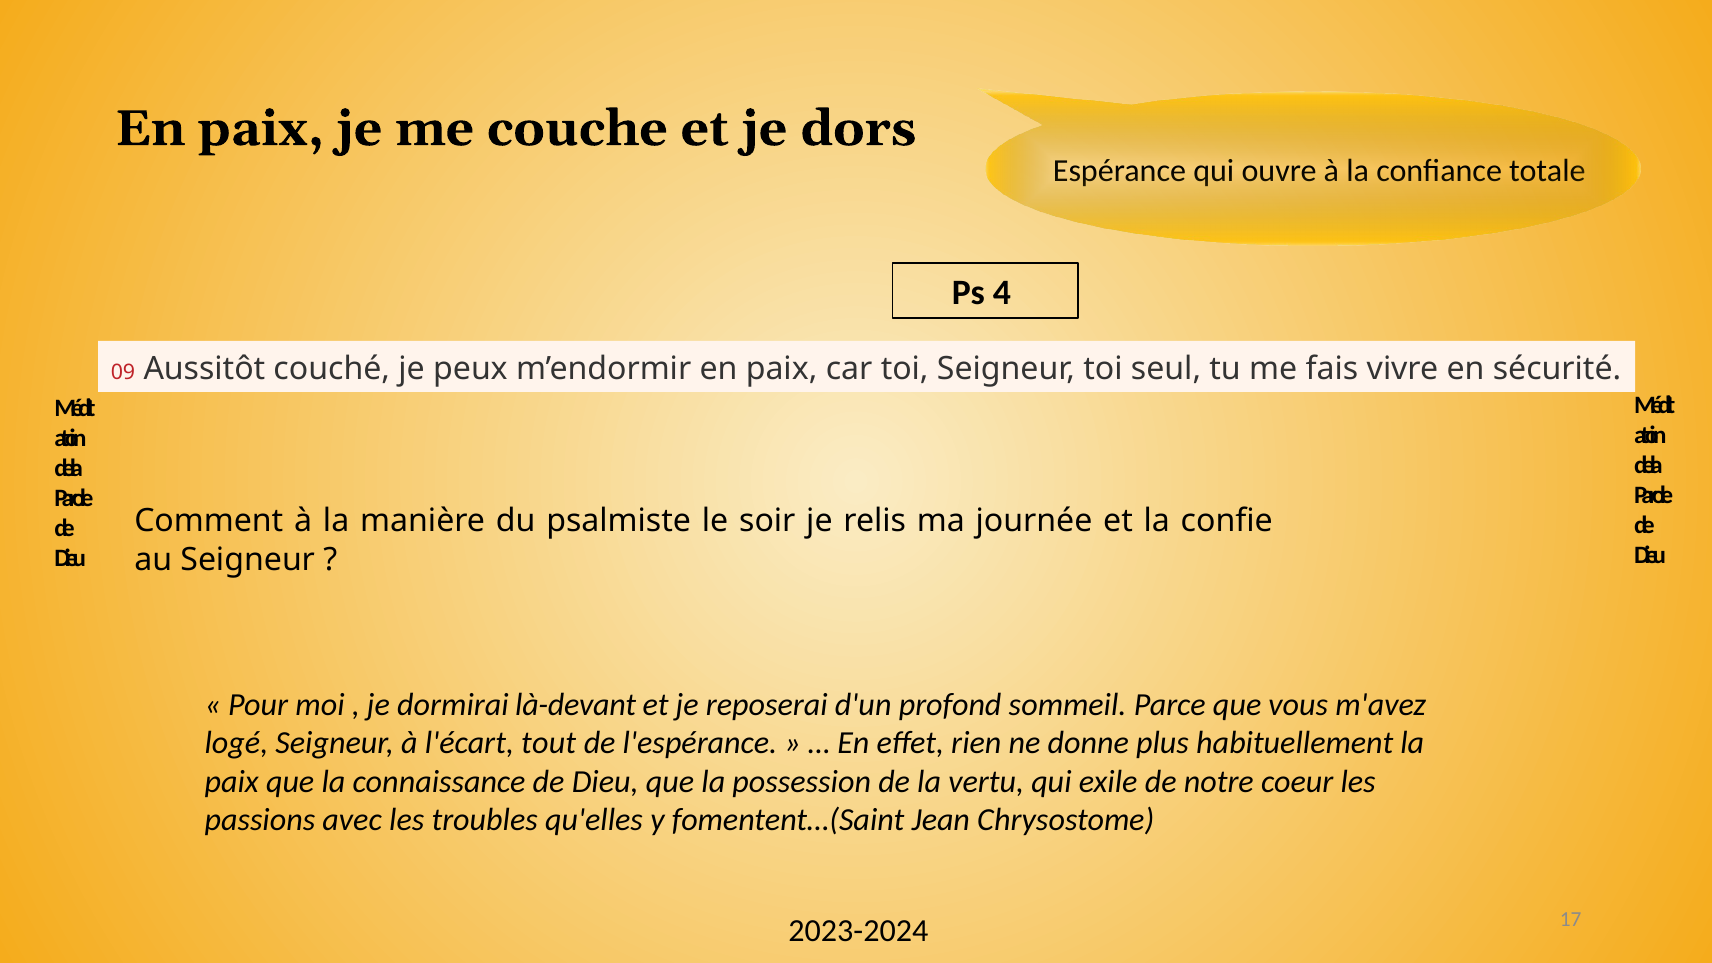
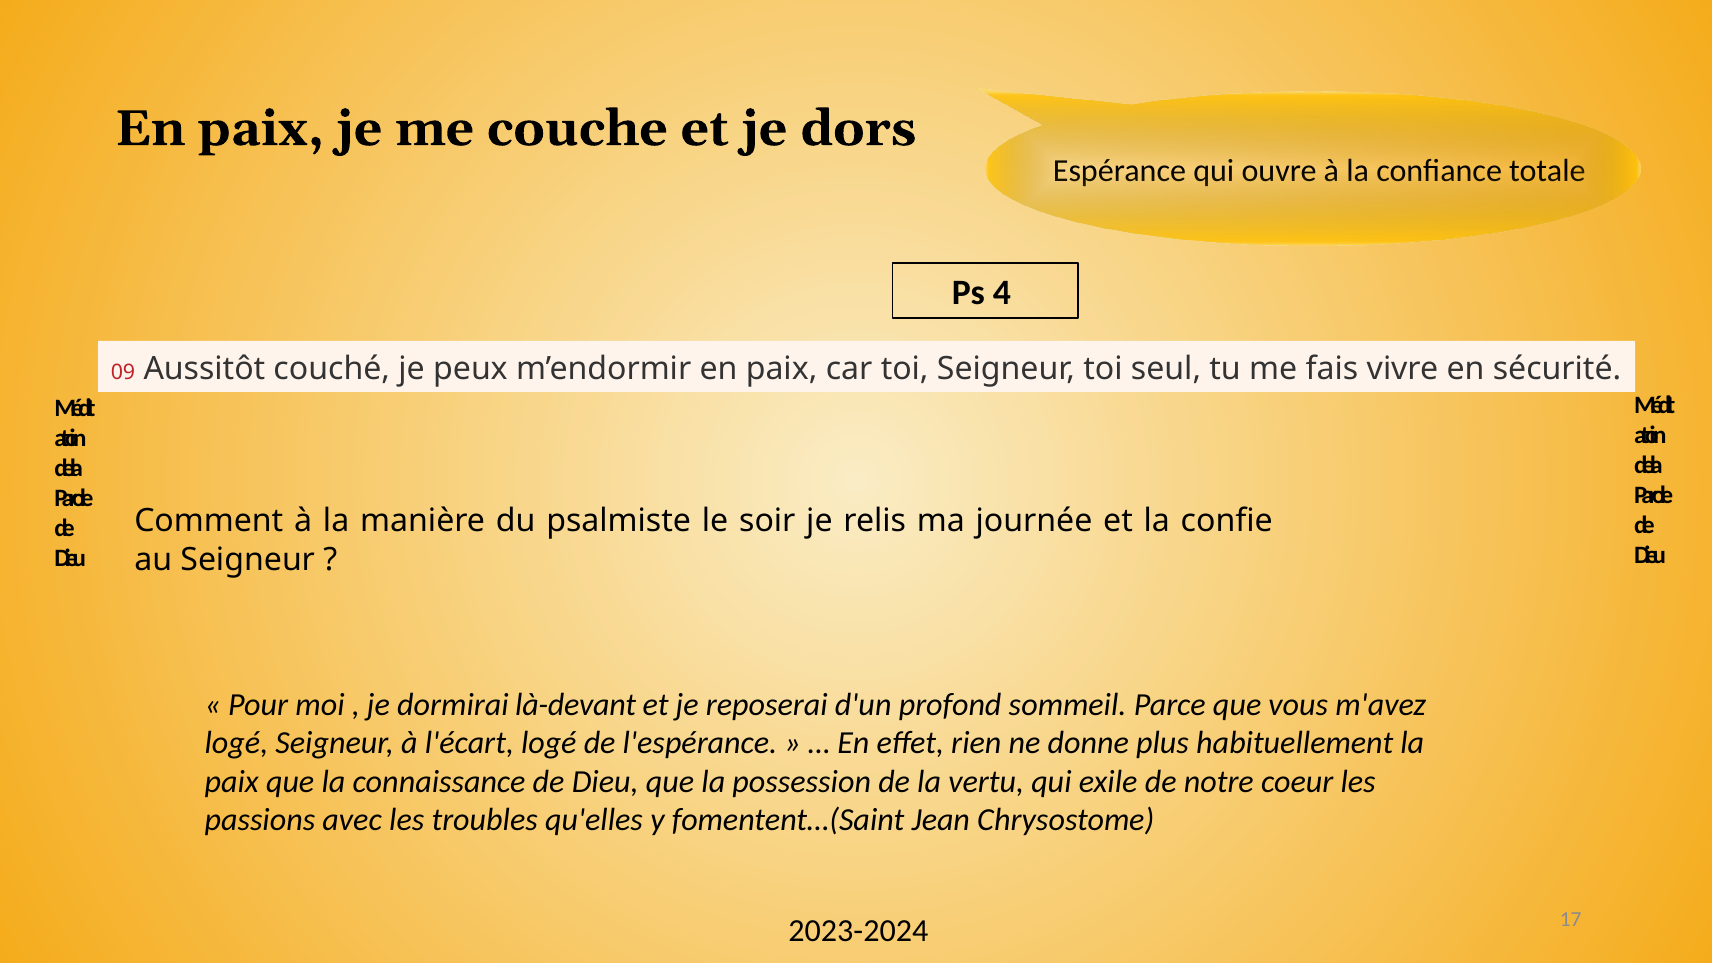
l'écart tout: tout -> logé (549, 743)
